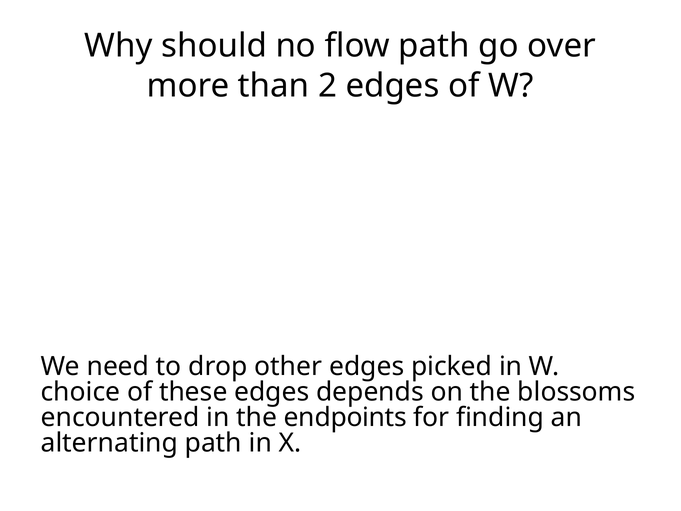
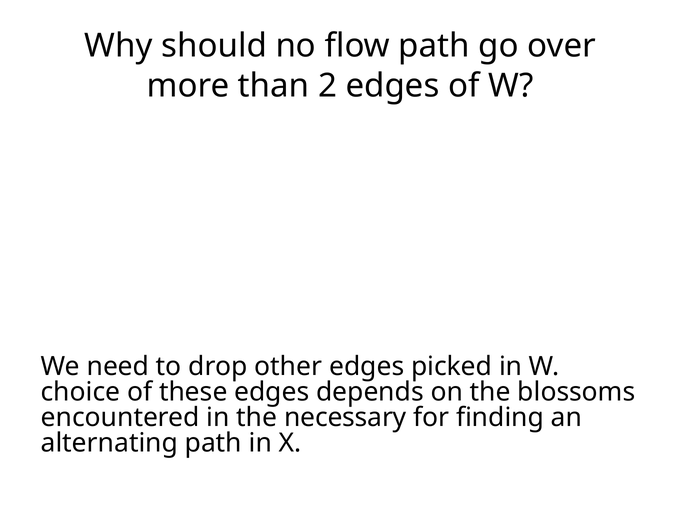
endpoints: endpoints -> necessary (345, 417)
